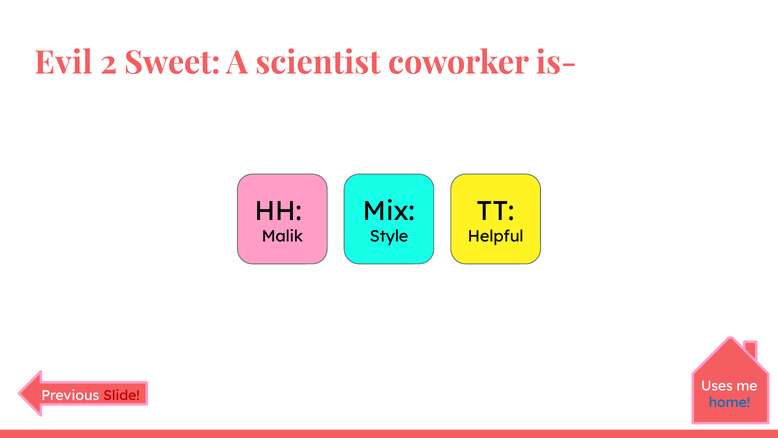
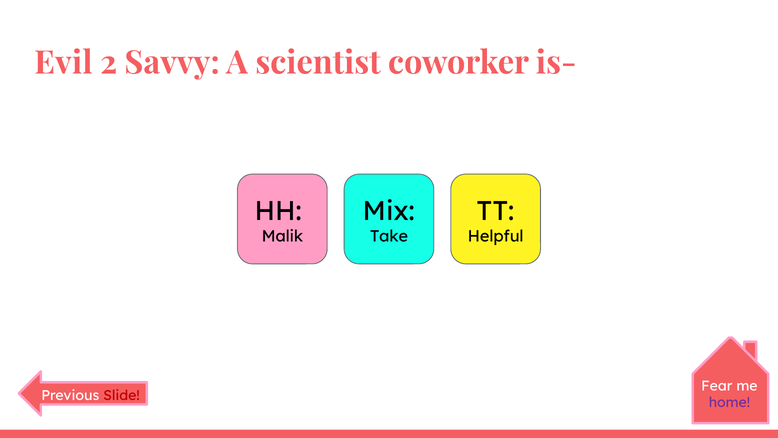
Sweet: Sweet -> Savvy (172, 63)
Style: Style -> Take (389, 236)
Uses: Uses -> Fear (717, 386)
home colour: blue -> purple (729, 402)
